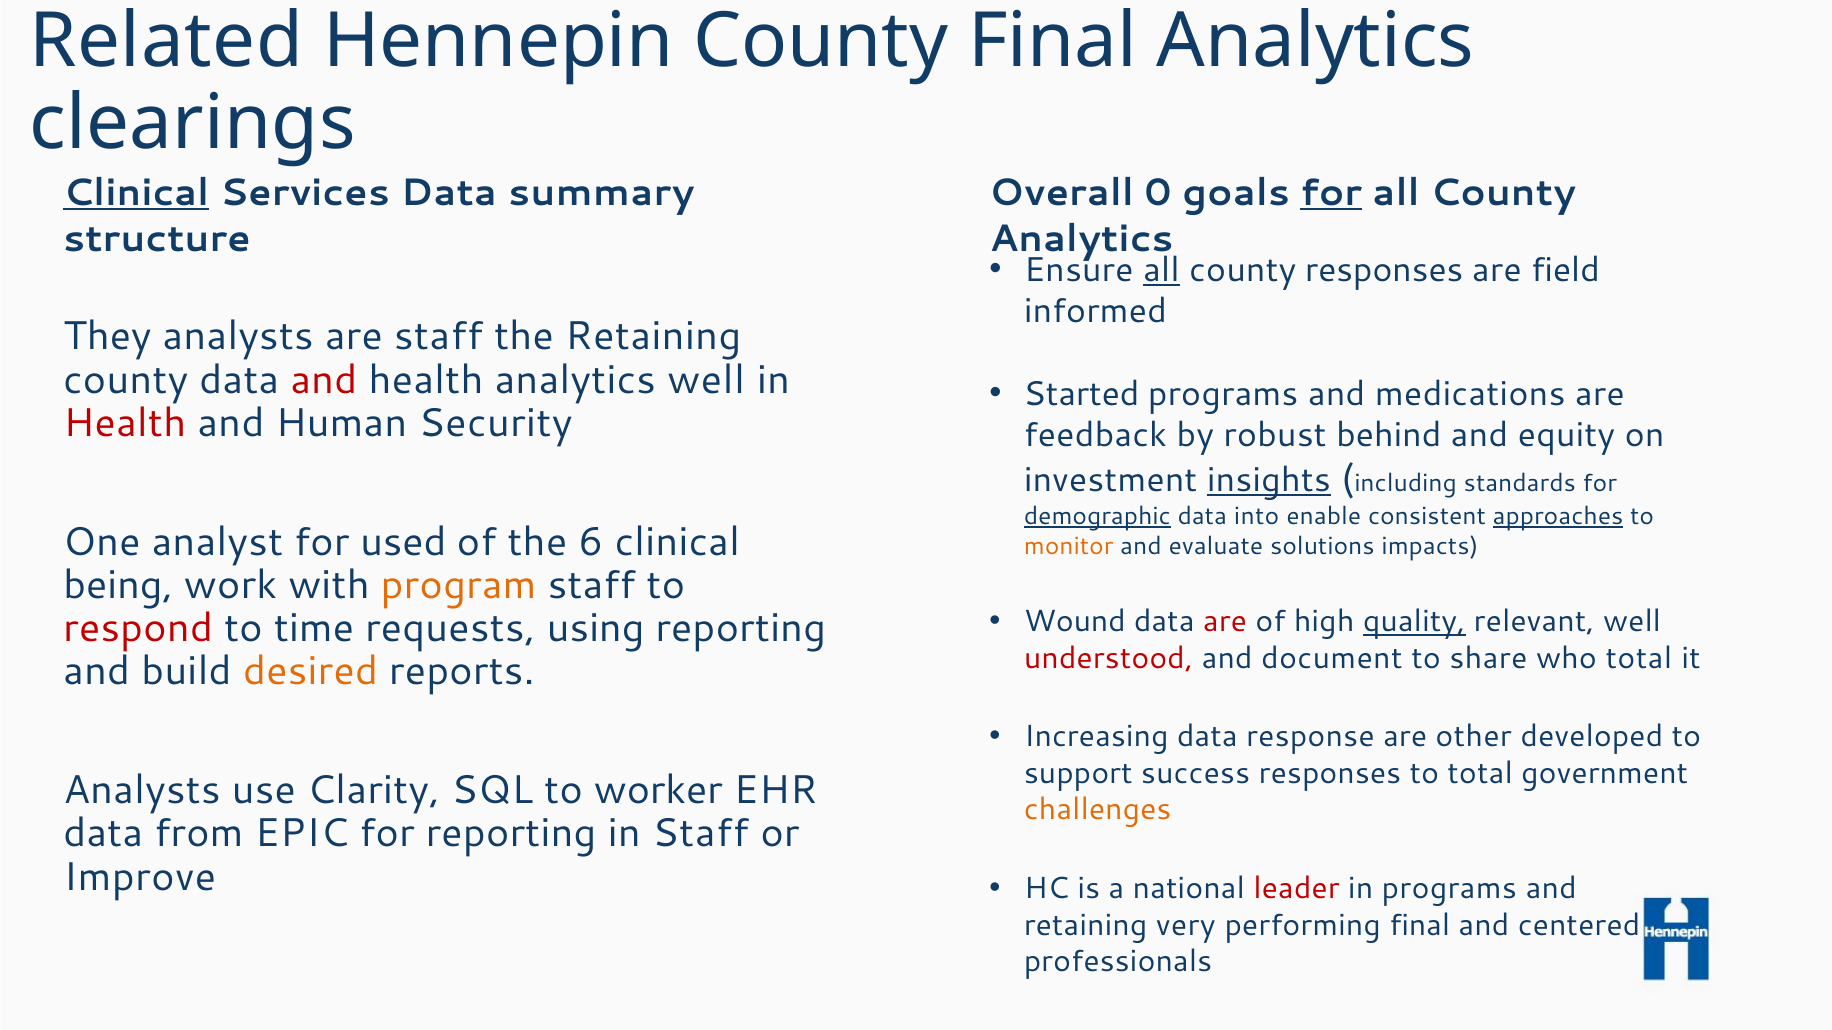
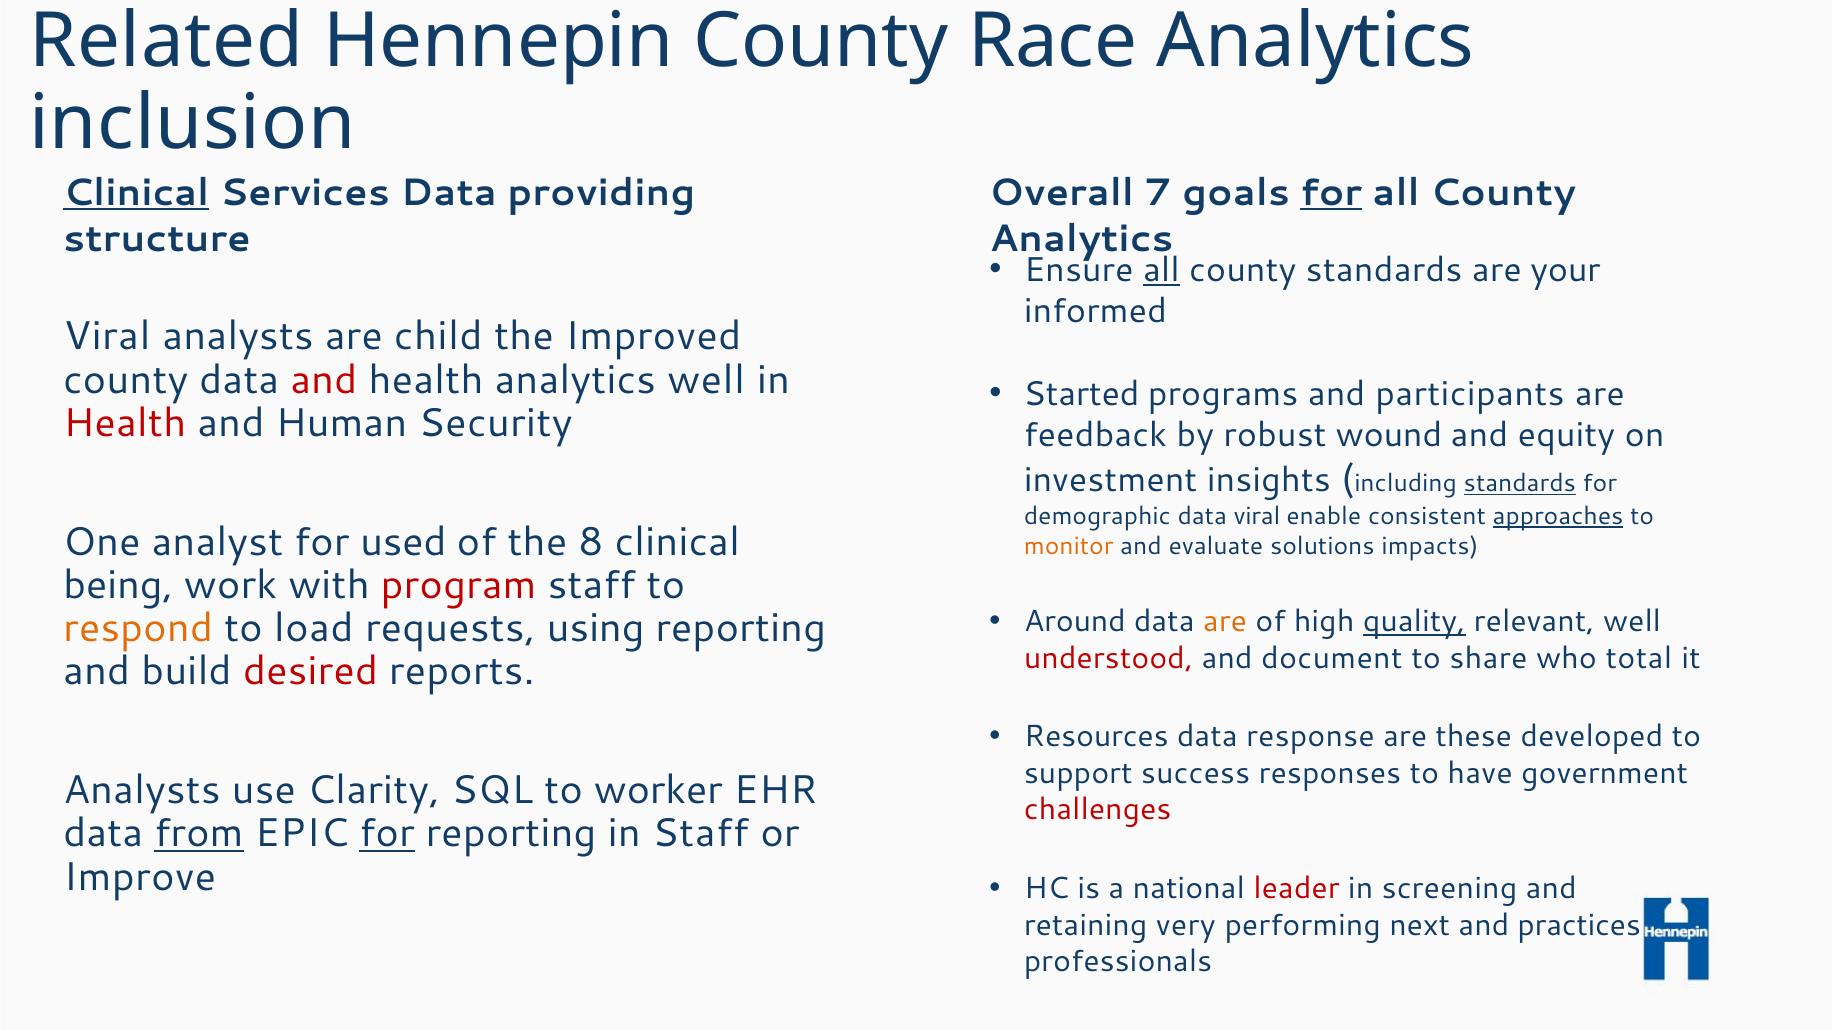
County Final: Final -> Race (1053, 41)
clearings: clearings -> inclusion (192, 124)
summary: summary -> providing (601, 193)
0: 0 -> 7 (1158, 193)
county responses: responses -> standards (1384, 270)
field: field -> your (1566, 270)
They: They -> Viral (107, 337)
are staff: staff -> child (438, 337)
the Retaining: Retaining -> Improved (653, 337)
medications: medications -> participants (1470, 395)
behind: behind -> wound (1389, 436)
insights underline: present -> none (1269, 481)
standards underline: none -> present (1520, 484)
demographic underline: present -> none (1097, 516)
data into: into -> viral (1257, 516)
6: 6 -> 8 (591, 542)
program colour: orange -> red (459, 585)
Wound: Wound -> Around (1075, 622)
are colour: red -> orange (1225, 622)
respond colour: red -> orange (138, 629)
time: time -> load (314, 629)
desired colour: orange -> red (310, 672)
Increasing: Increasing -> Resources (1096, 737)
other: other -> these (1474, 737)
to total: total -> have (1480, 774)
challenges colour: orange -> red (1098, 810)
from underline: none -> present (199, 834)
for underline: none -> present (387, 834)
in programs: programs -> screening (1449, 889)
performing final: final -> next (1420, 926)
centered: centered -> practices (1579, 926)
